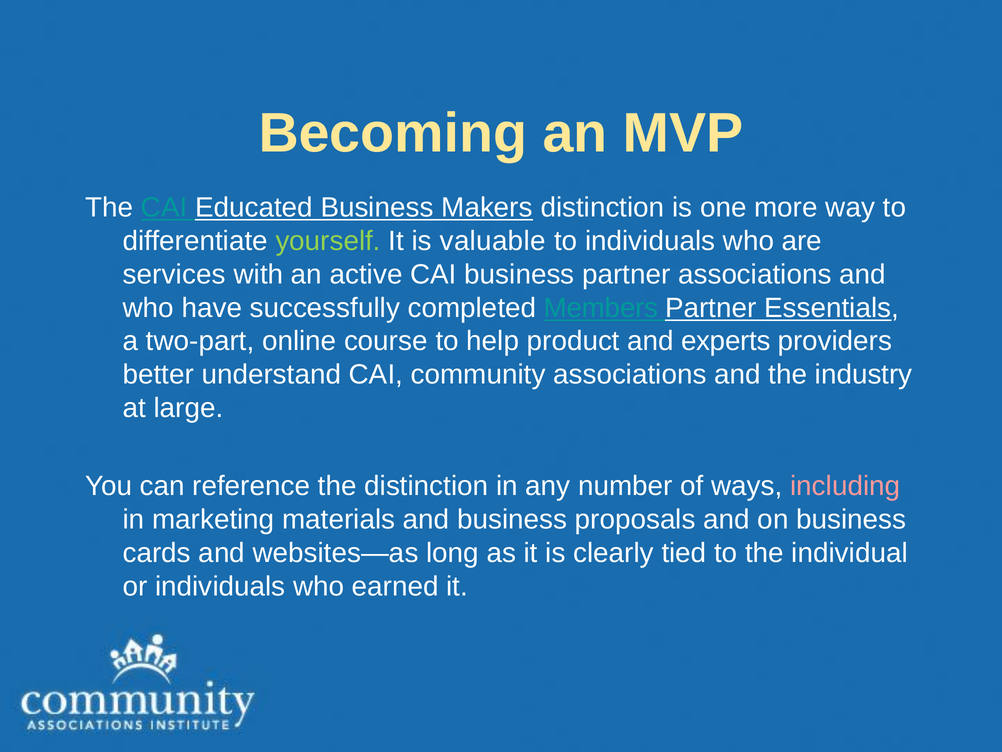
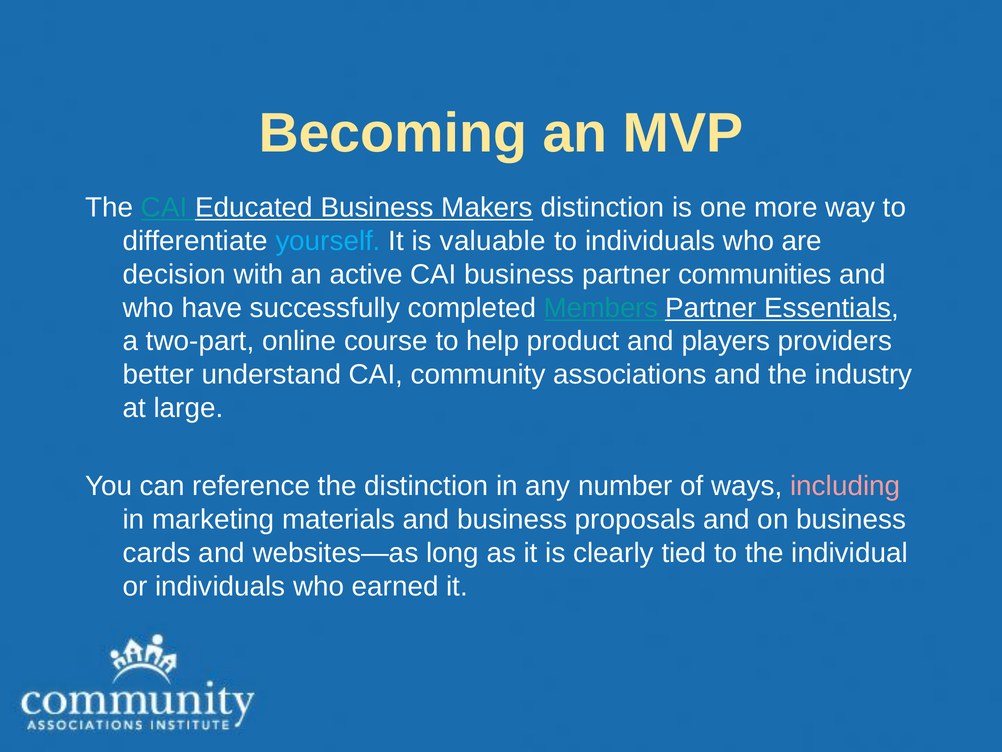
yourself colour: light green -> light blue (328, 241)
services: services -> decision (174, 274)
partner associations: associations -> communities (755, 274)
experts: experts -> players (726, 341)
